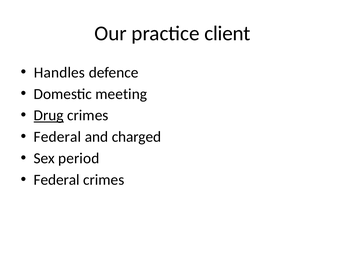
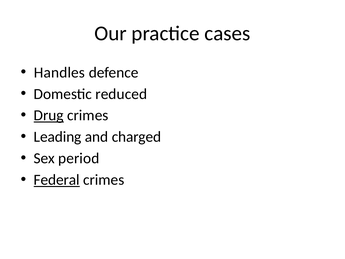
client: client -> cases (227, 33)
meeting: meeting -> reduced (121, 94)
Federal: Federal -> Leading (58, 137)
Federal underline: none -> present (57, 180)
